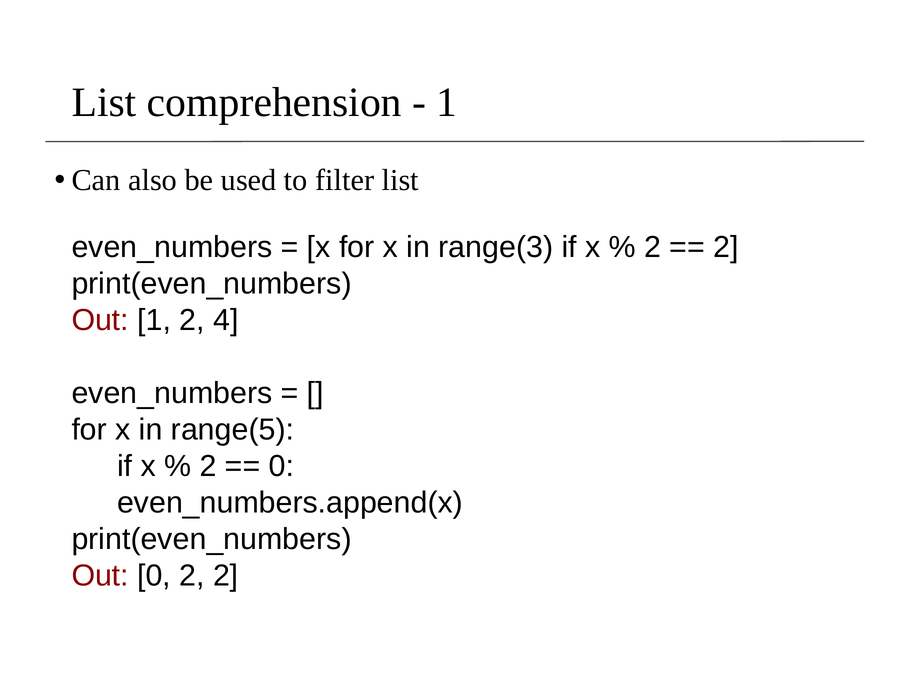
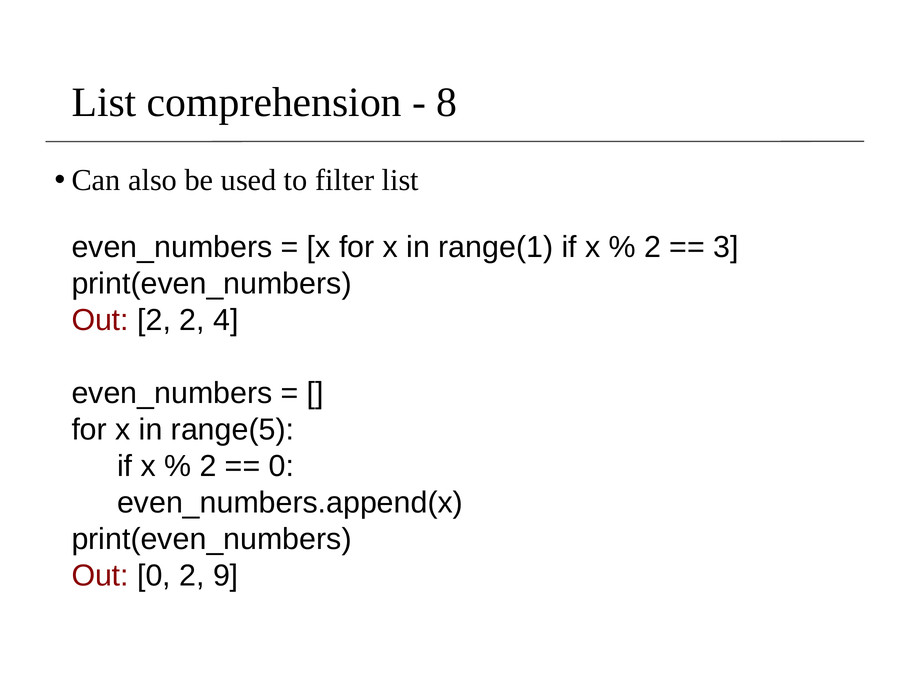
1: 1 -> 8 (447, 102)
range(3: range(3 -> range(1 (496, 247)
2: 2 -> 3 (726, 247)
Out 1: 1 -> 2 (154, 320)
2 2: 2 -> 9 (226, 575)
